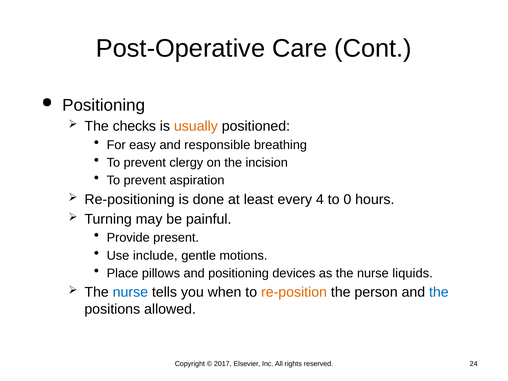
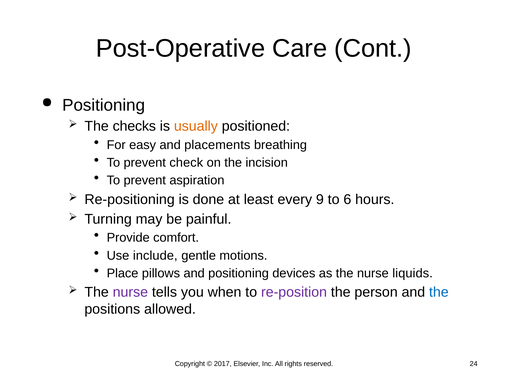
responsible: responsible -> placements (217, 145)
clergy: clergy -> check (186, 163)
4: 4 -> 9 (320, 199)
0: 0 -> 6 (347, 199)
present: present -> comfort (176, 238)
nurse colour: blue -> purple (130, 292)
re-position colour: orange -> purple (294, 292)
